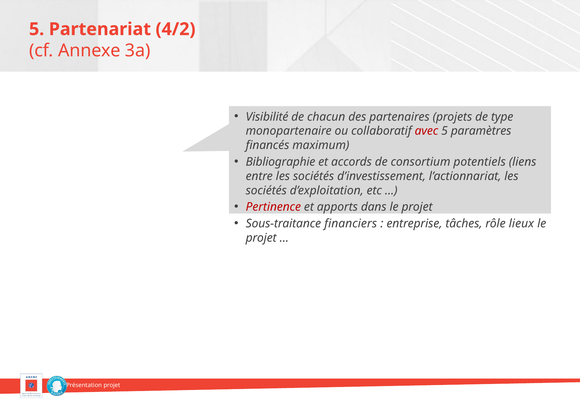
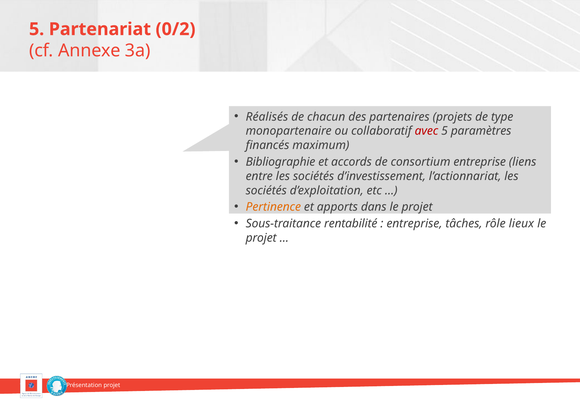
4/2: 4/2 -> 0/2 (176, 29)
Visibilité: Visibilité -> Réalisés (267, 117)
consortium potentiels: potentiels -> entreprise (480, 162)
Pertinence colour: red -> orange (273, 207)
financiers: financiers -> rentabilité (351, 223)
